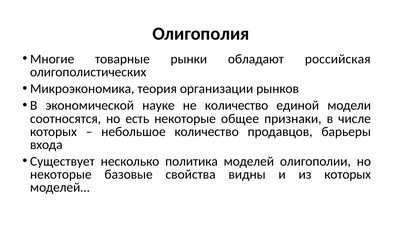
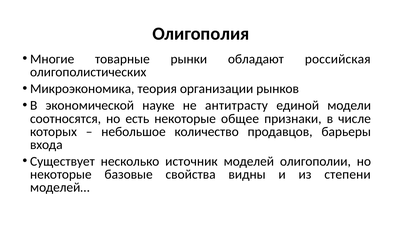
не количество: количество -> антитрасту (236, 106)
политика: политика -> источник (191, 162)
из которых: которых -> степени (348, 175)
